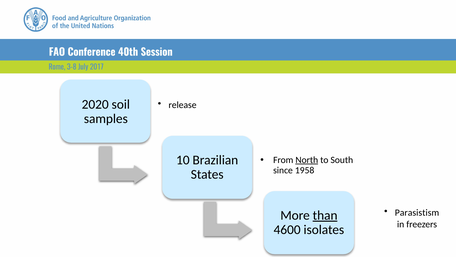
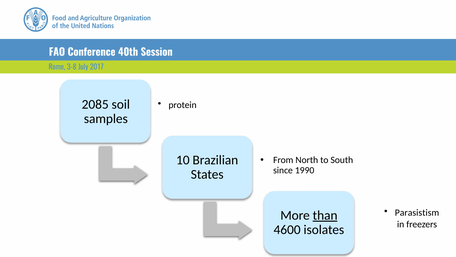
2020: 2020 -> 2085 (95, 104)
release: release -> protein (183, 105)
North underline: present -> none (307, 160)
1958: 1958 -> 1990 (305, 170)
